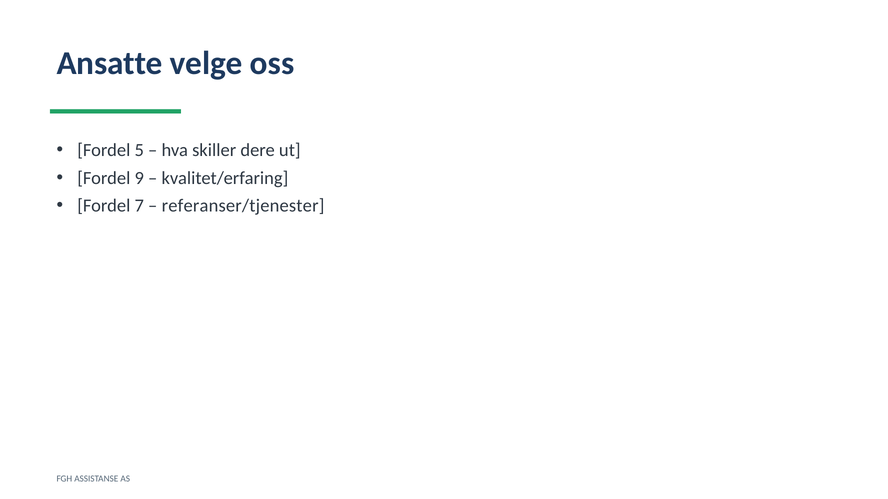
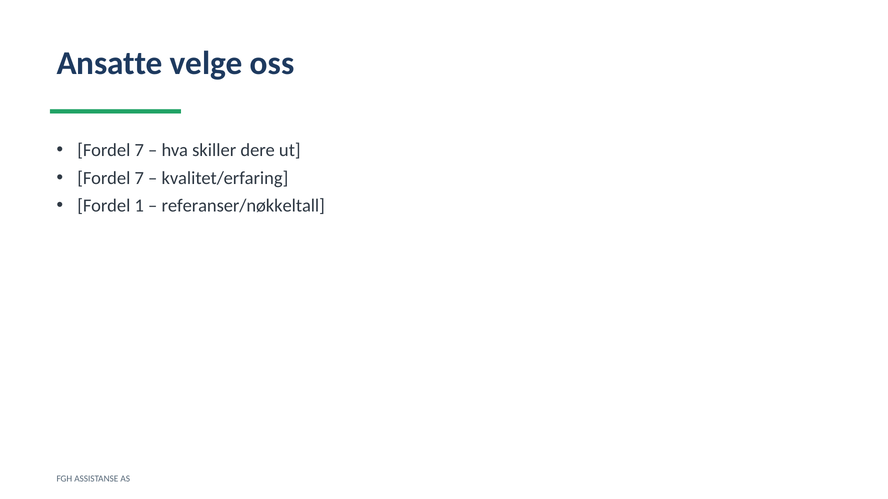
5: 5 -> 7 (139, 150)
9: 9 -> 7 (139, 178)
7: 7 -> 1 (139, 206)
referanser/tjenester: referanser/tjenester -> referanser/nøkkeltall (243, 206)
